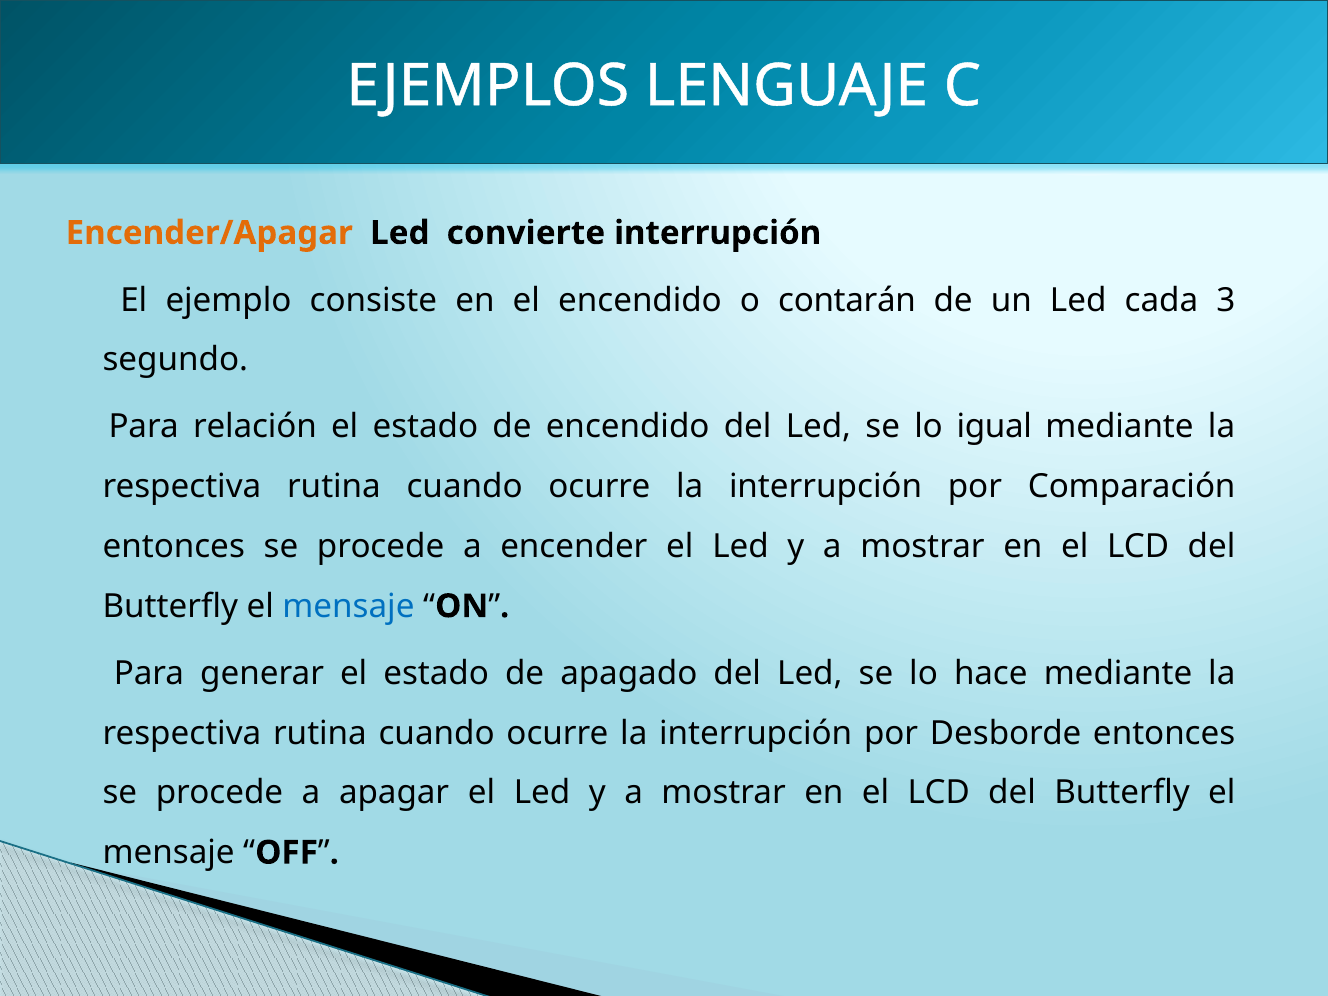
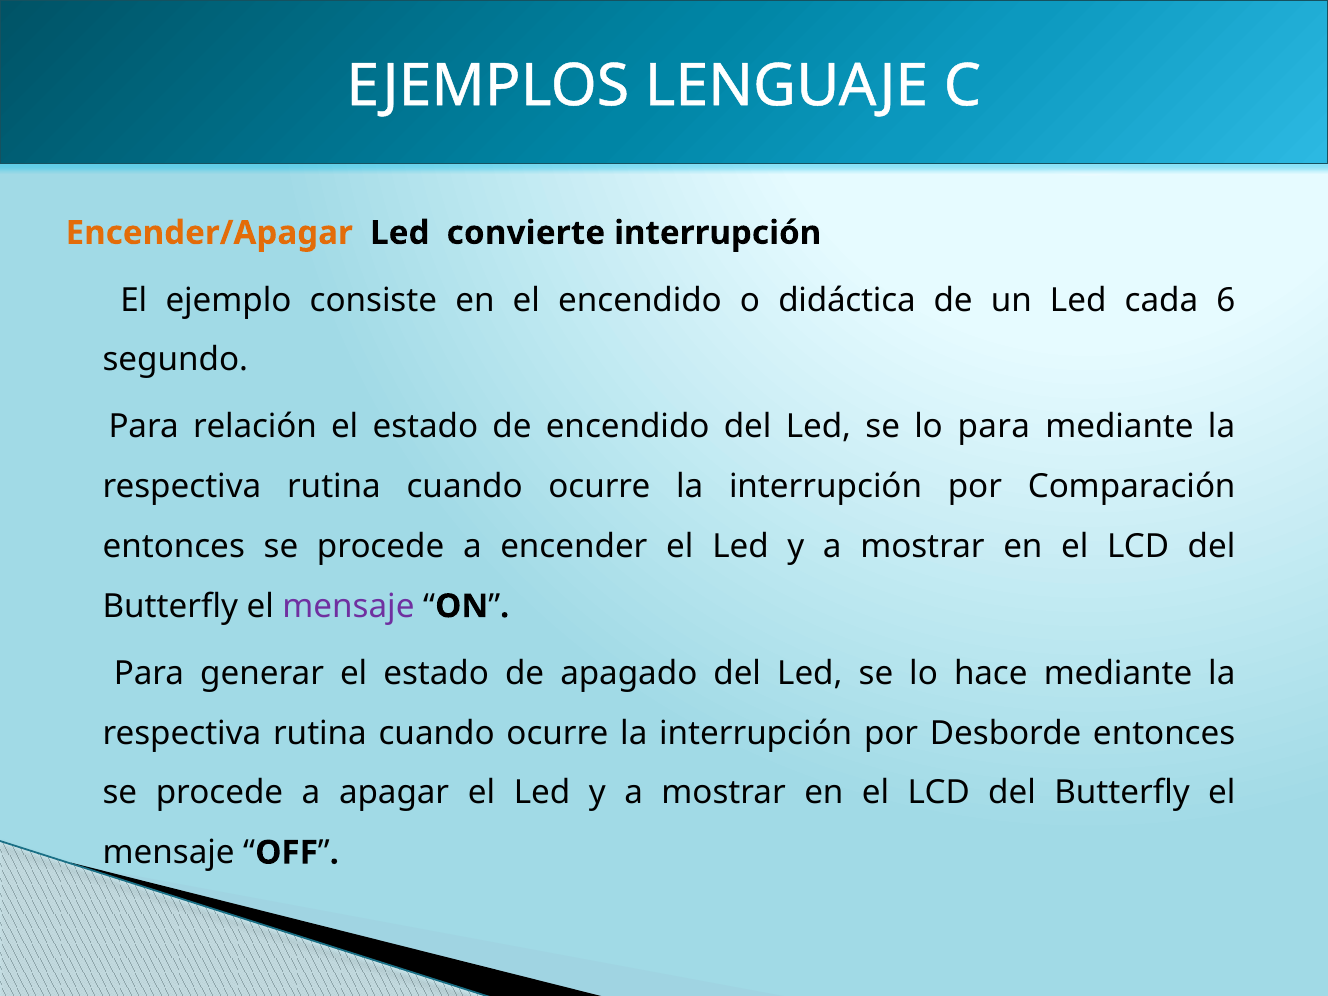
contarán: contarán -> didáctica (847, 300)
3: 3 -> 6 (1226, 300)
lo igual: igual -> para (994, 427)
mensaje colour: blue -> purple (348, 606)
